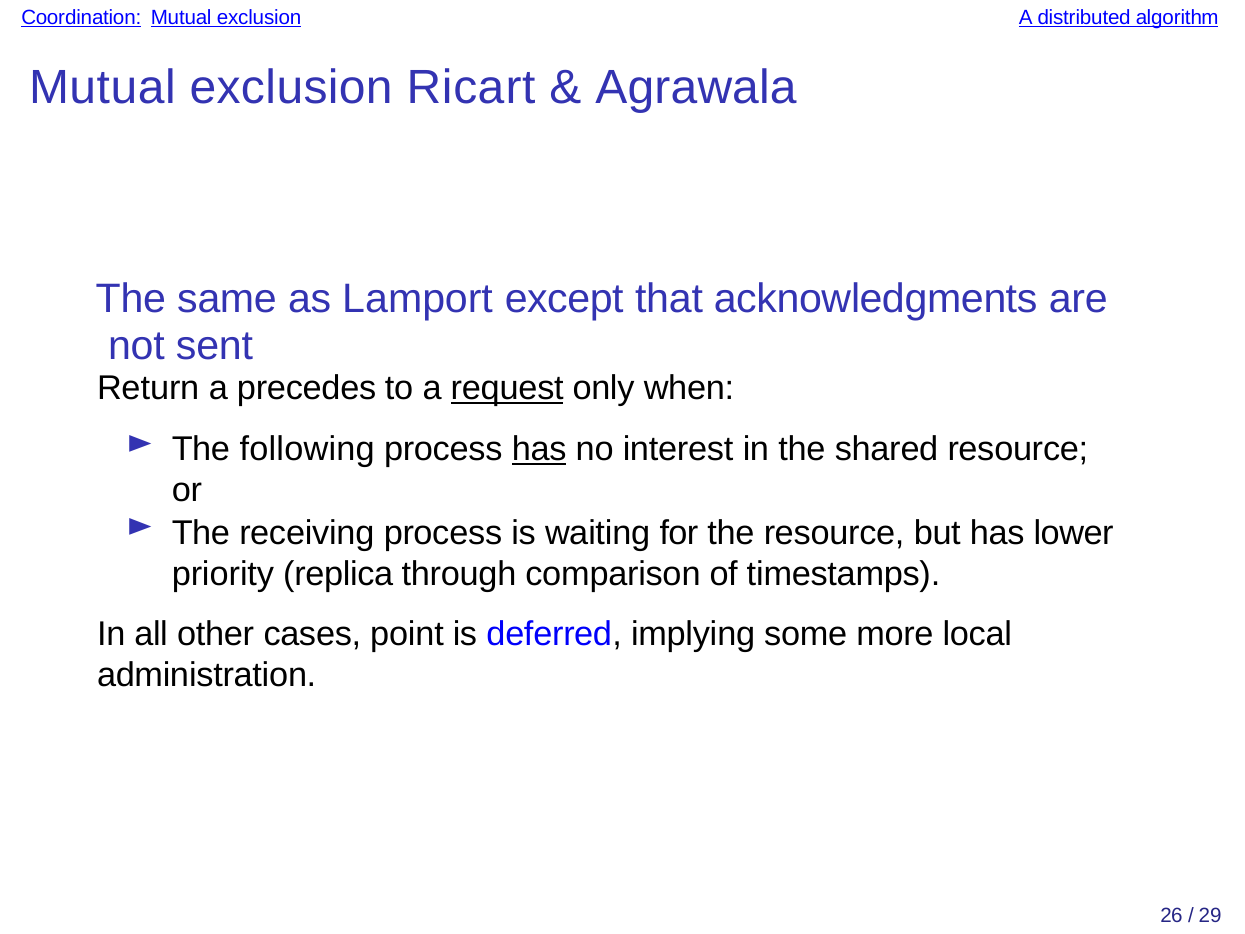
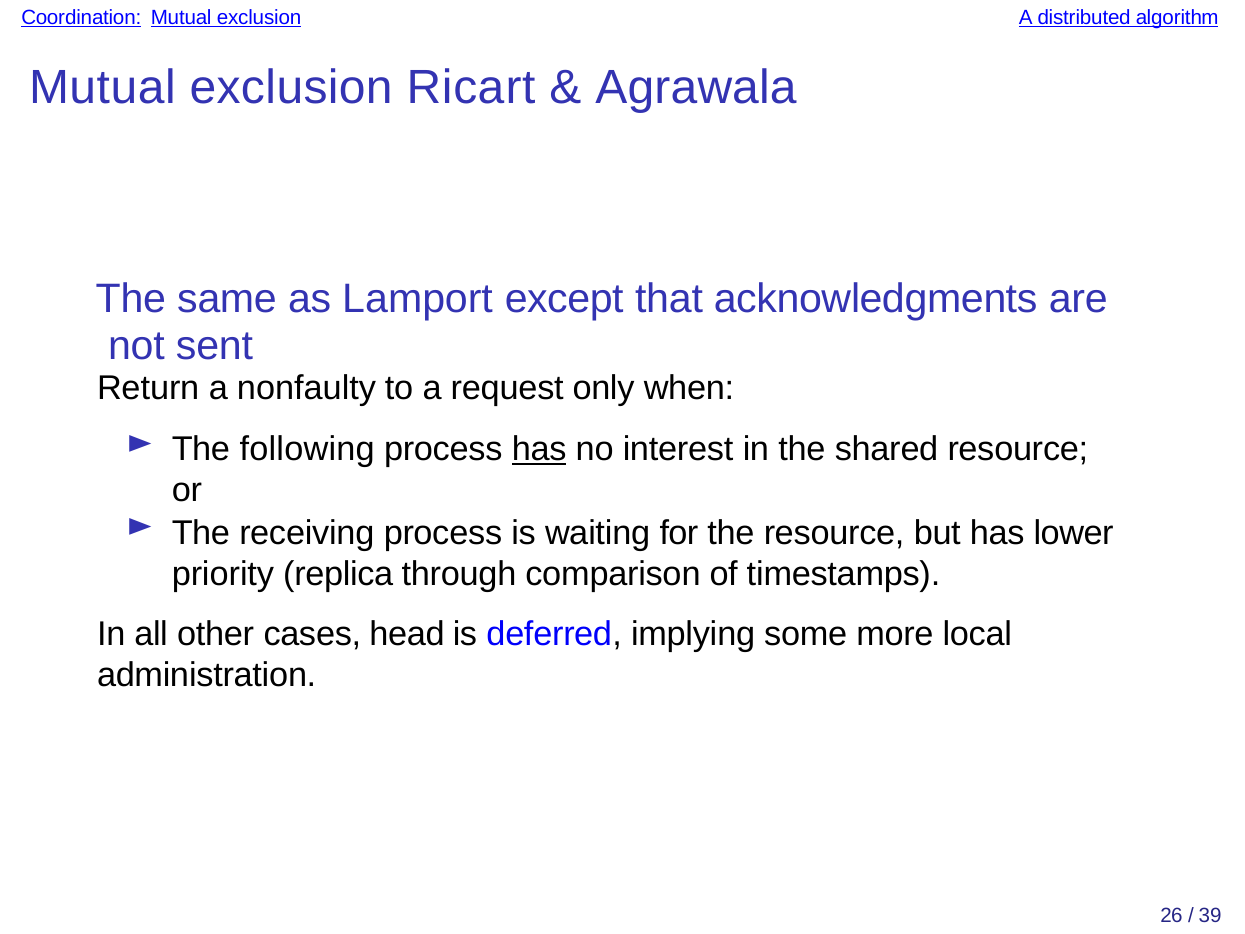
precedes: precedes -> nonfaulty (306, 388)
request underline: present -> none (507, 388)
point: point -> head (407, 634)
29: 29 -> 39 (1210, 916)
